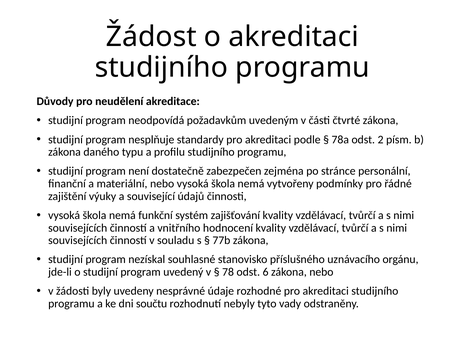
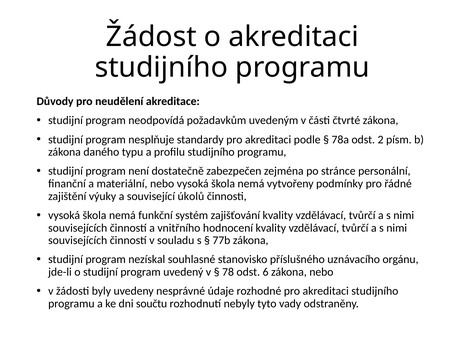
údajů: údajů -> úkolů (191, 196)
